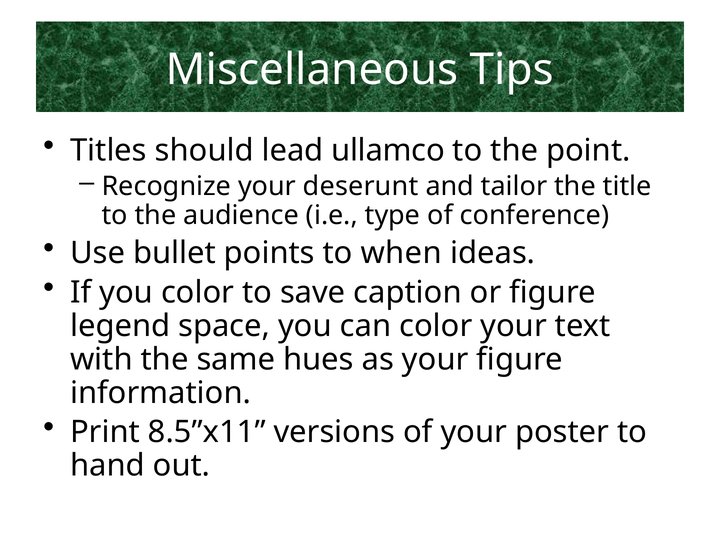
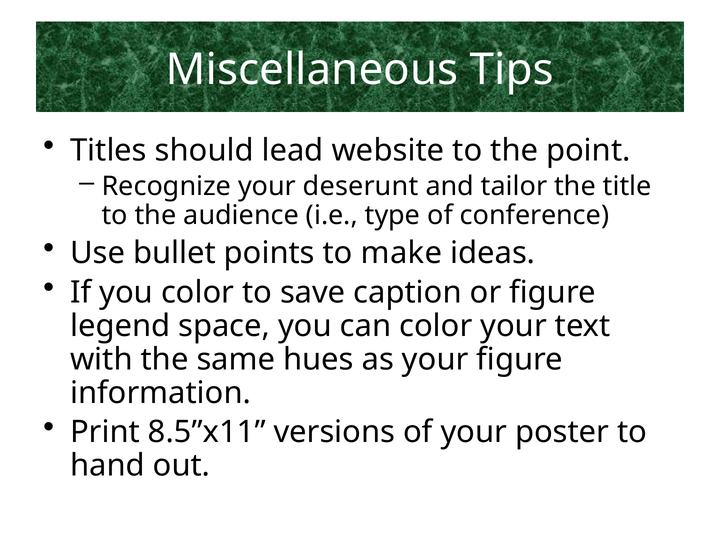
ullamco: ullamco -> website (388, 150)
when: when -> make (401, 253)
